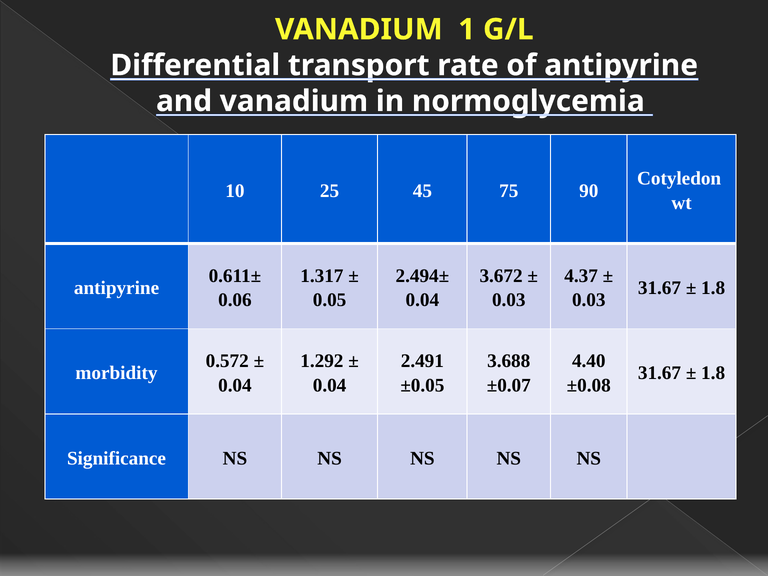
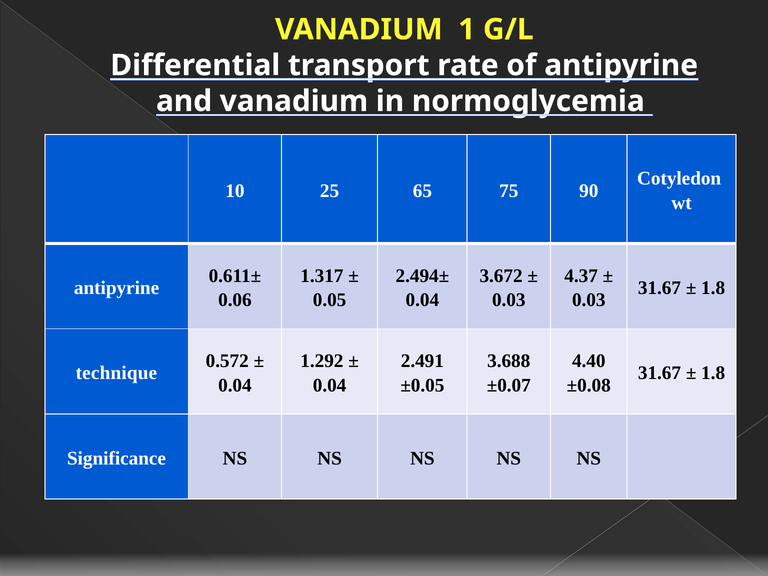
45: 45 -> 65 (422, 191)
morbidity: morbidity -> technique (116, 373)
